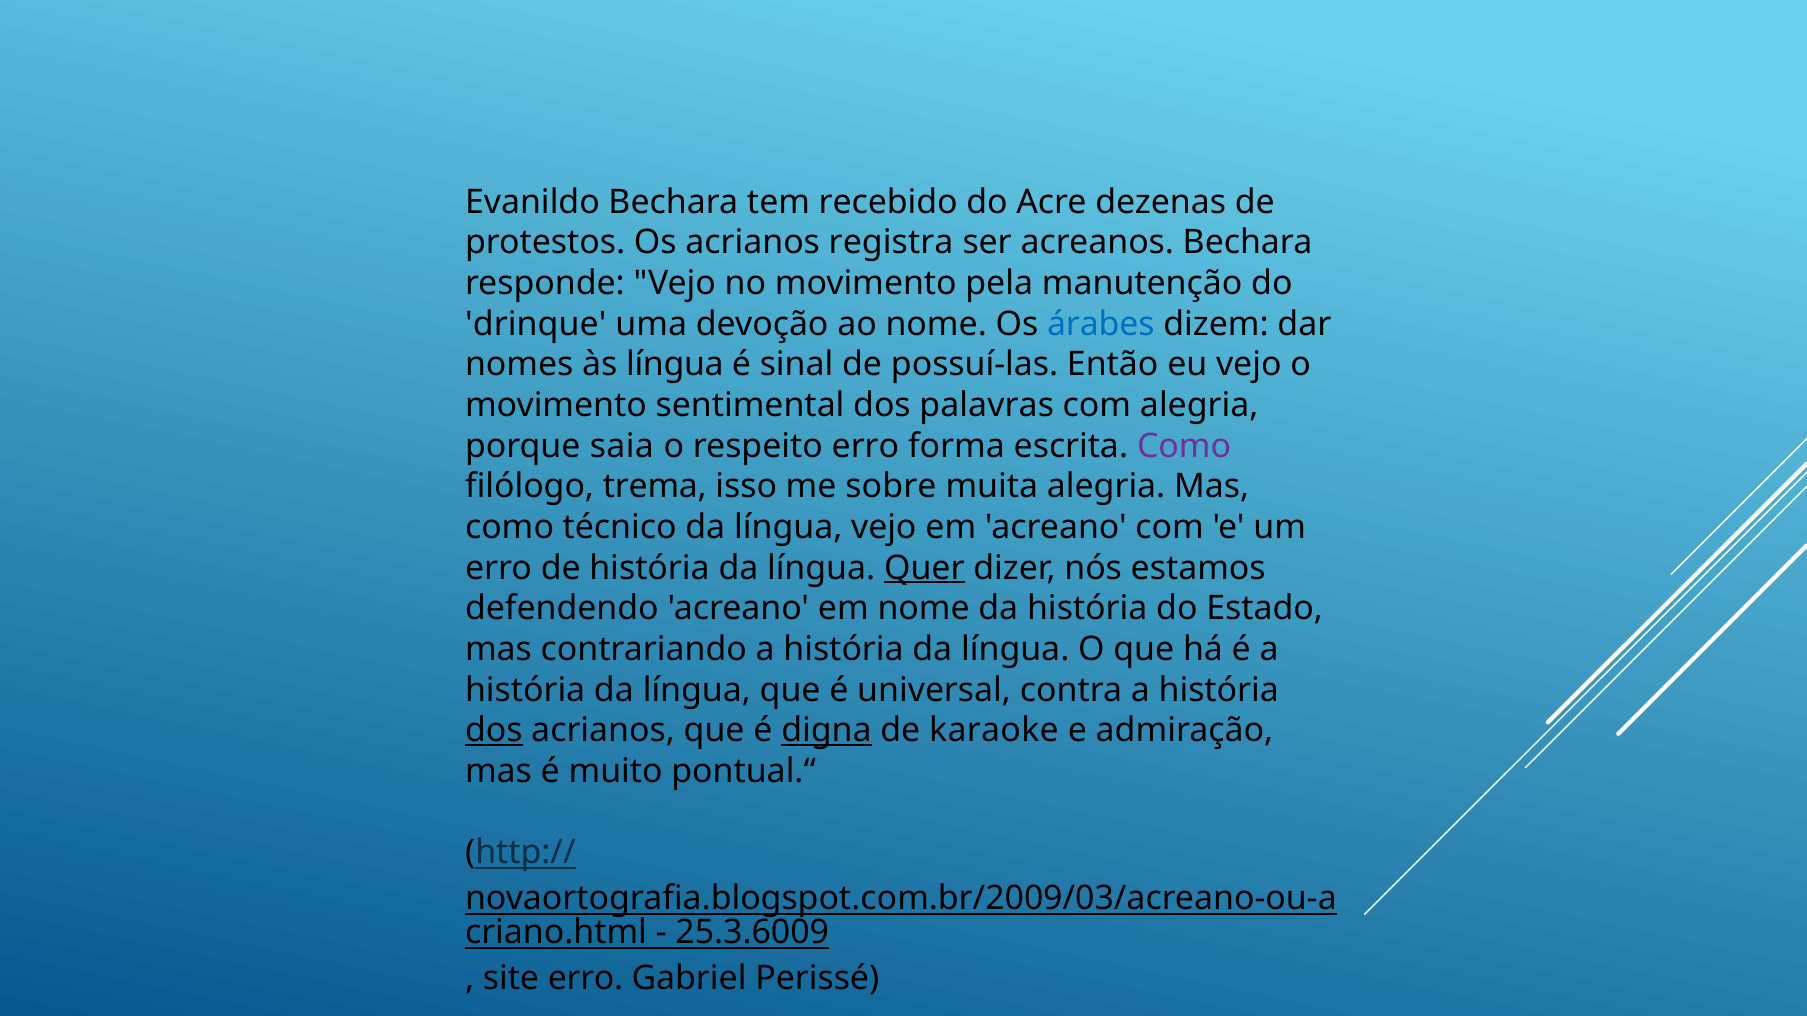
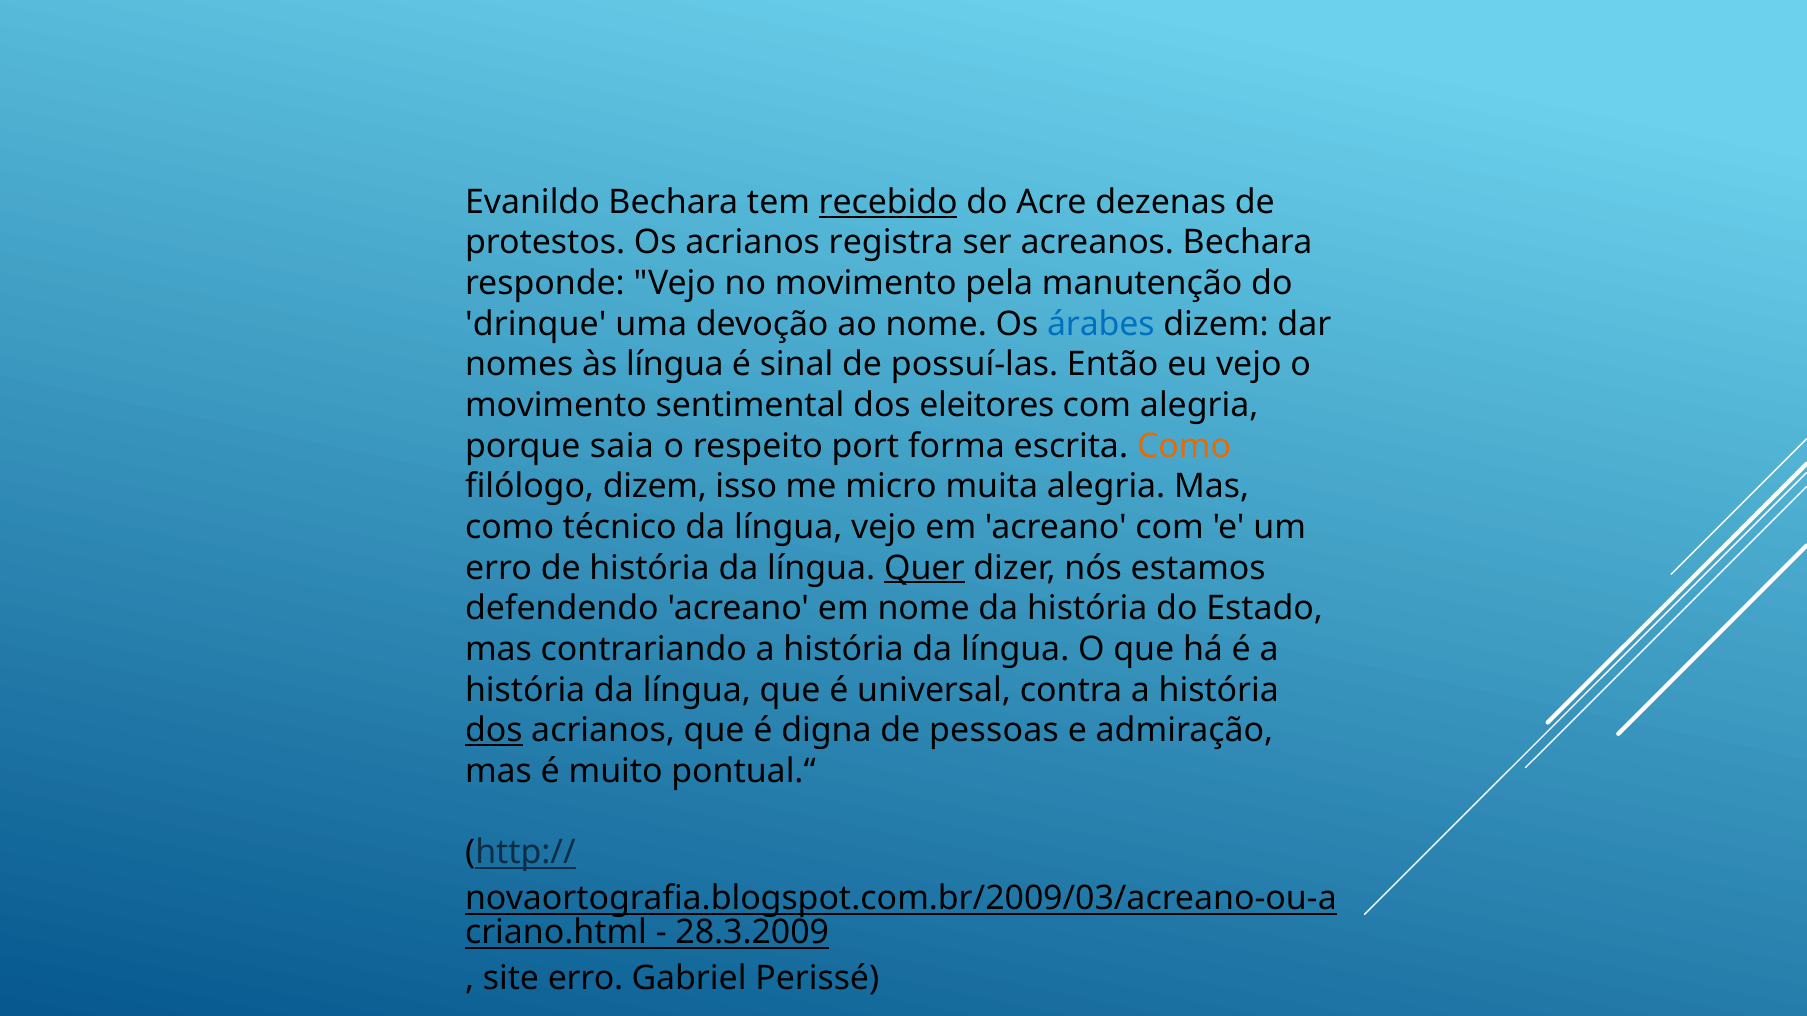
recebido underline: none -> present (888, 202)
palavras: palavras -> eleitores (987, 406)
respeito erro: erro -> port (865, 446)
Como colour: purple -> orange (1184, 446)
filólogo trema: trema -> dizem (655, 487)
sobre: sobre -> micro (891, 487)
digna underline: present -> none (826, 731)
karaoke: karaoke -> pessoas (994, 731)
25.3.6009: 25.3.6009 -> 28.3.2009 (752, 933)
